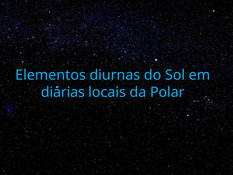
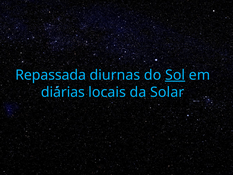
Elementos: Elementos -> Repassada (51, 75)
Sol underline: none -> present (175, 75)
Polar: Polar -> Solar (167, 92)
